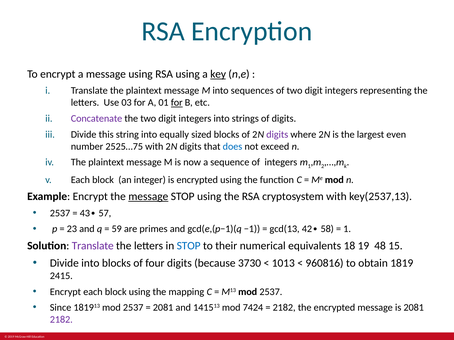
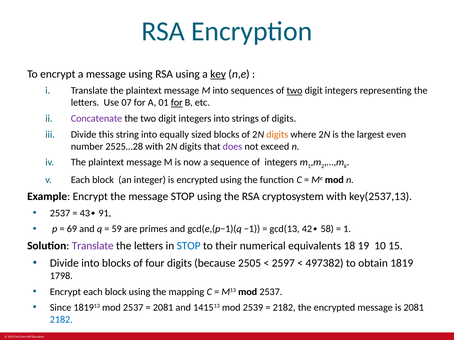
two underline: none -> present (295, 91)
03: 03 -> 07 (127, 103)
digits colour: purple -> orange (277, 135)
2525…75: 2525…75 -> 2525…28 (124, 147)
does colour: blue -> purple (232, 147)
message underline: present -> none (148, 197)
57: 57 -> 91 (105, 213)
23: 23 -> 69 (72, 229)
48: 48 -> 10 (380, 246)
3730: 3730 -> 2505 (250, 263)
1013: 1013 -> 2597 (283, 263)
960816: 960816 -> 497382 (325, 263)
2415: 2415 -> 1798 (61, 276)
7424: 7424 -> 2539 (253, 308)
2182 colour: purple -> blue (61, 320)
